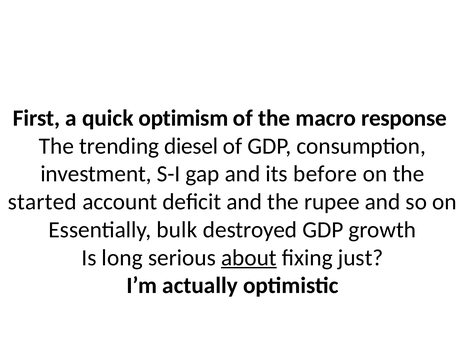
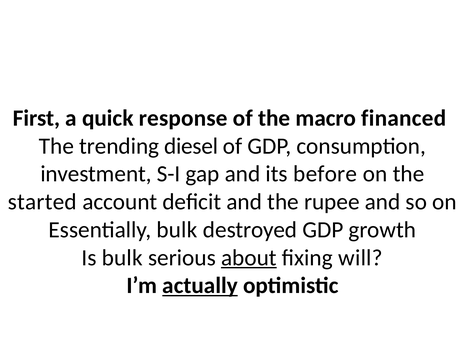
optimism: optimism -> response (183, 118)
response: response -> financed (404, 118)
Is long: long -> bulk (122, 258)
just: just -> will (360, 258)
actually underline: none -> present (200, 285)
